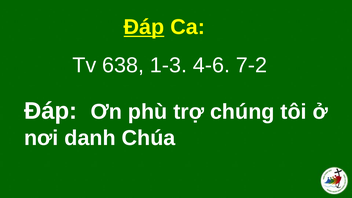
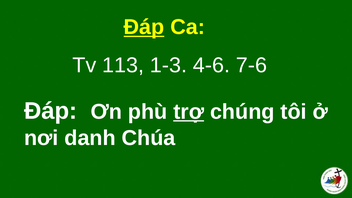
638: 638 -> 113 (123, 65)
7-2: 7-2 -> 7-6 (252, 65)
trợ underline: none -> present (189, 112)
